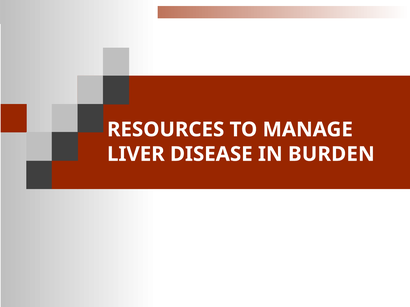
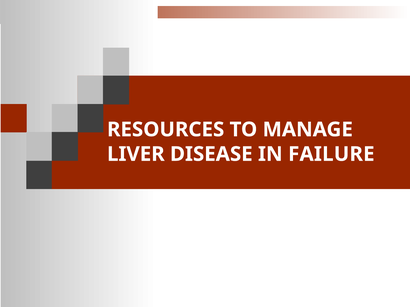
BURDEN: BURDEN -> FAILURE (331, 154)
